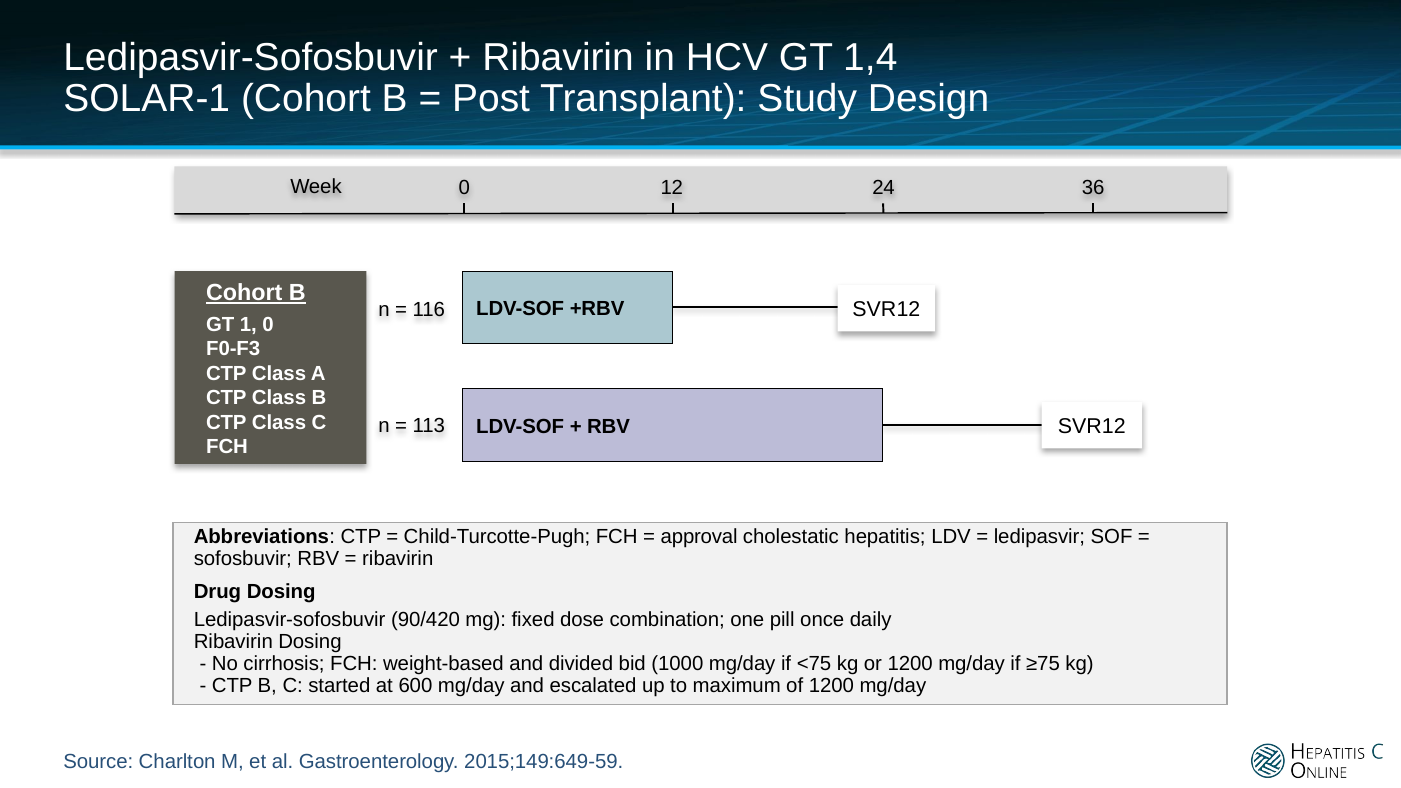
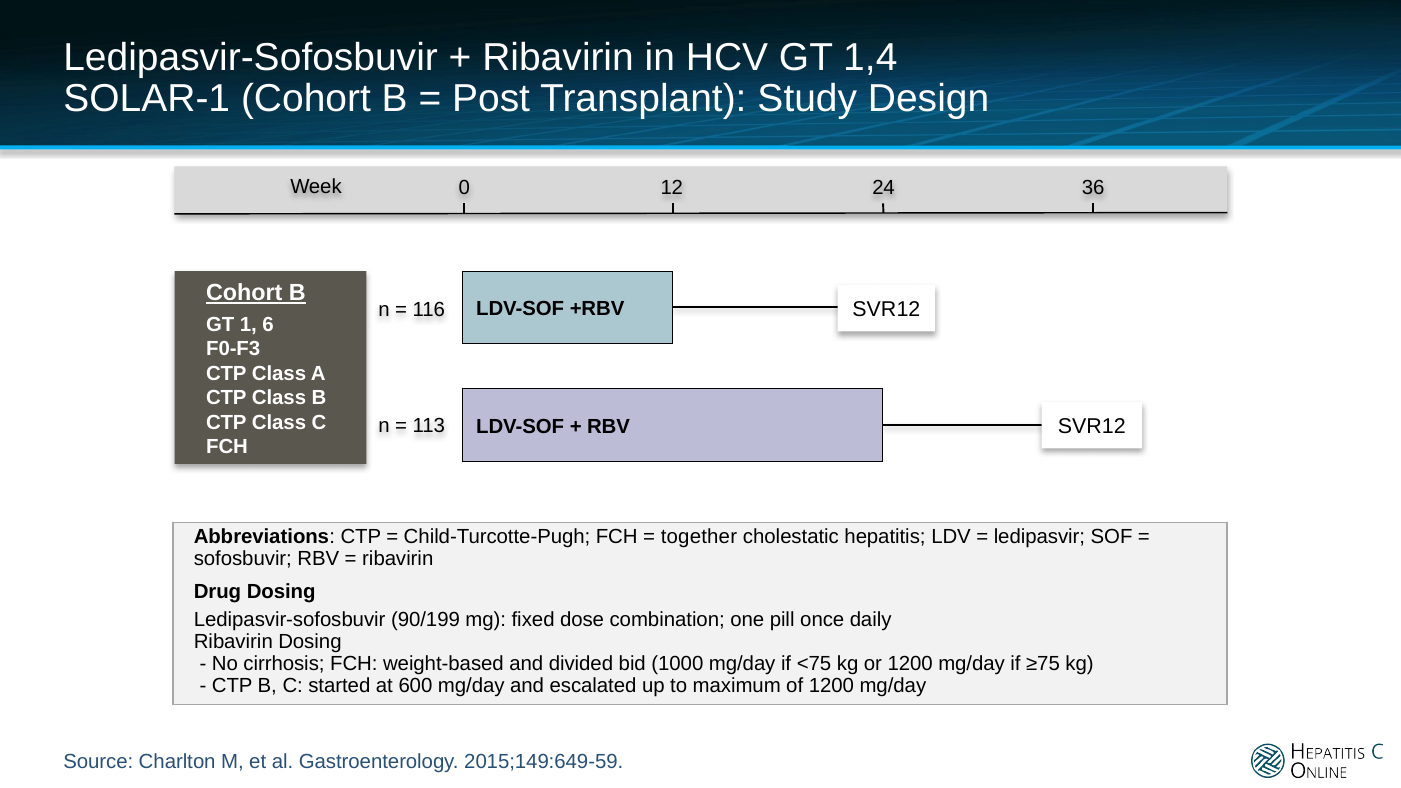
1 0: 0 -> 6 (268, 325)
approval: approval -> together (699, 537)
90/420: 90/420 -> 90/199 (425, 620)
